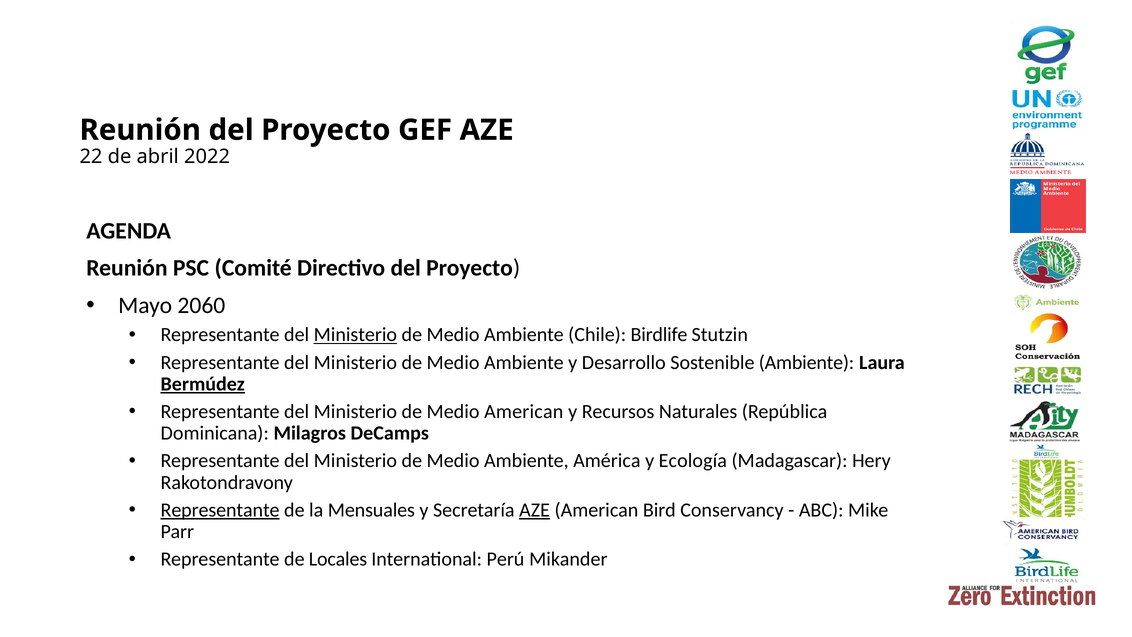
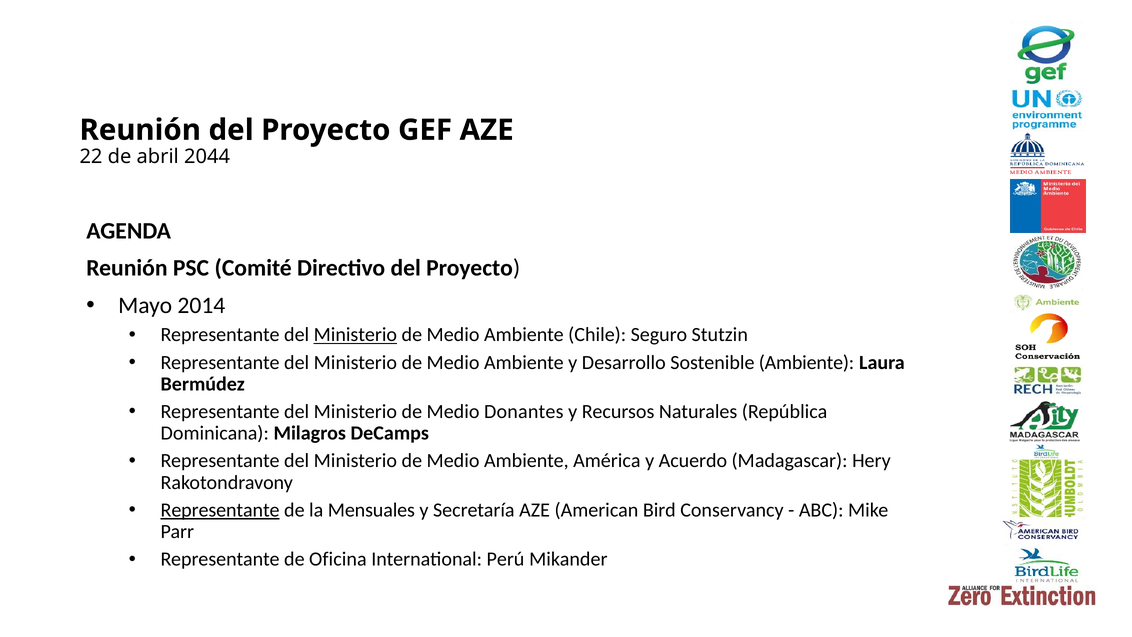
2022: 2022 -> 2044 (207, 157)
2060: 2060 -> 2014 (201, 305)
Birdlife: Birdlife -> Seguro (659, 335)
Bermúdez underline: present -> none (203, 384)
Medio American: American -> Donantes (524, 411)
Ecología: Ecología -> Acuerdo (693, 461)
AZE underline: present -> none (535, 510)
Locales: Locales -> Oficina (338, 559)
